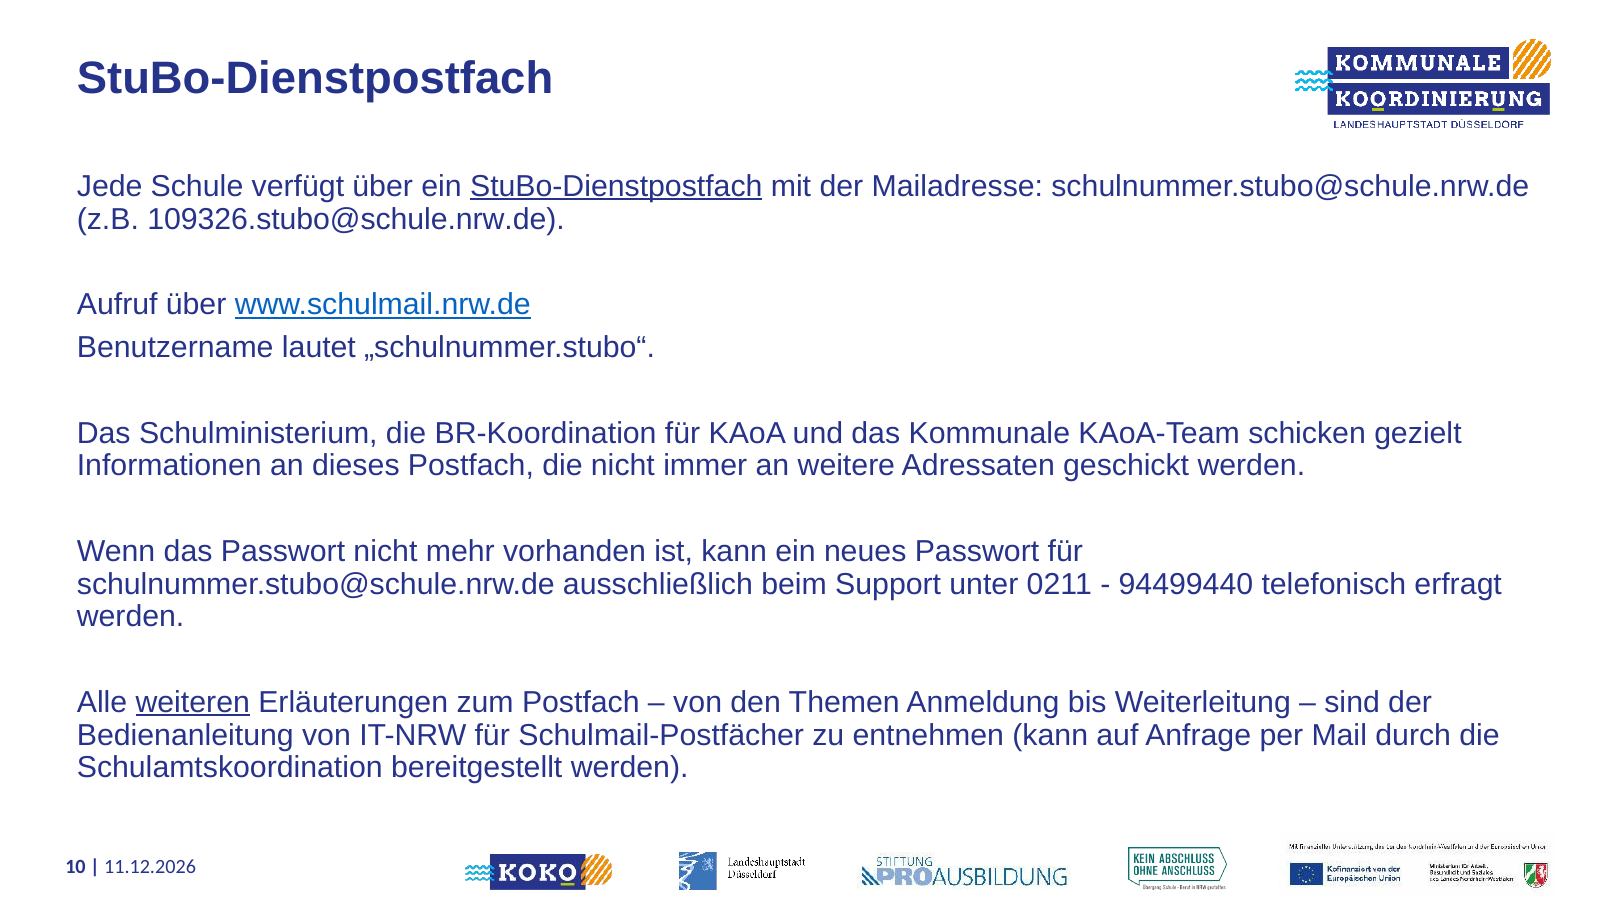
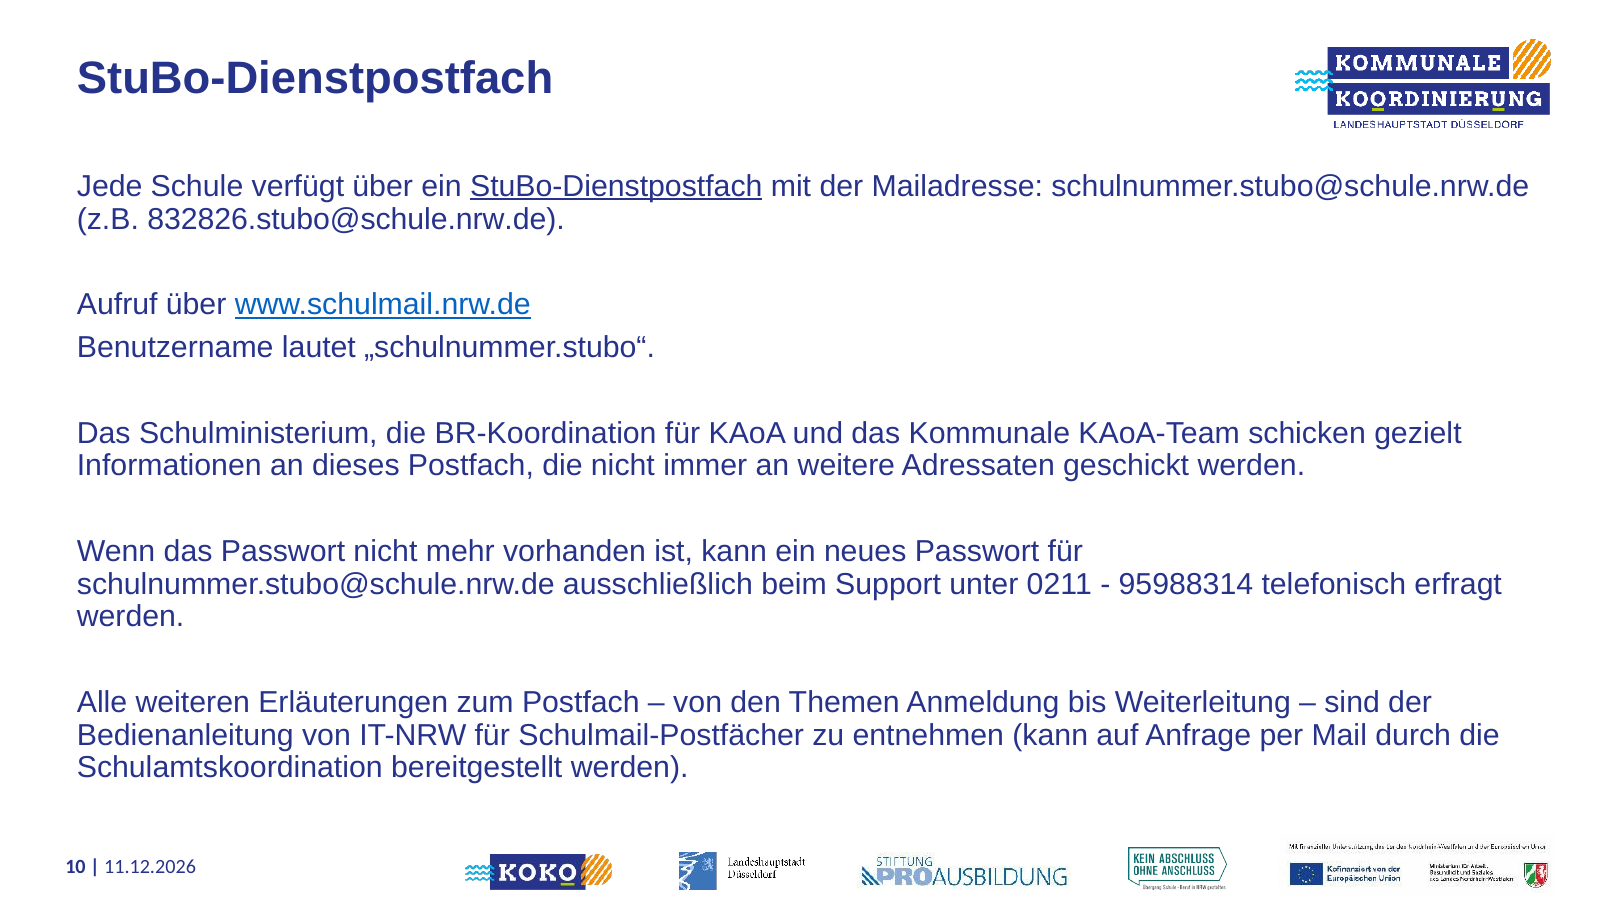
109326.stubo@schule.nrw.de: 109326.stubo@schule.nrw.de -> 832826.stubo@schule.nrw.de (356, 219)
94499440: 94499440 -> 95988314 (1186, 584)
weiteren underline: present -> none (193, 702)
